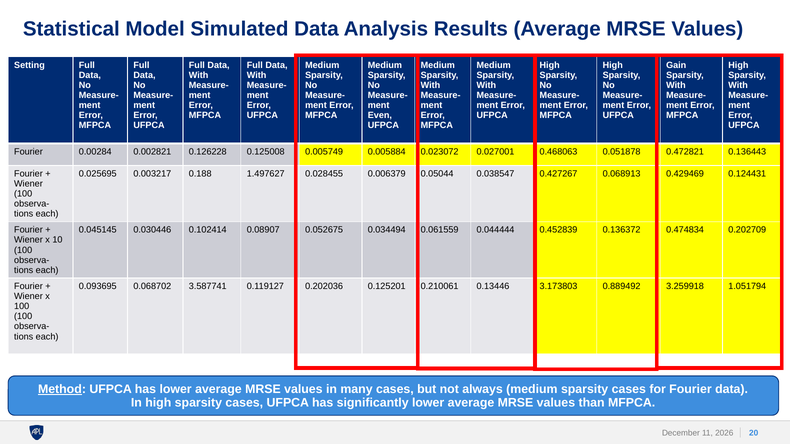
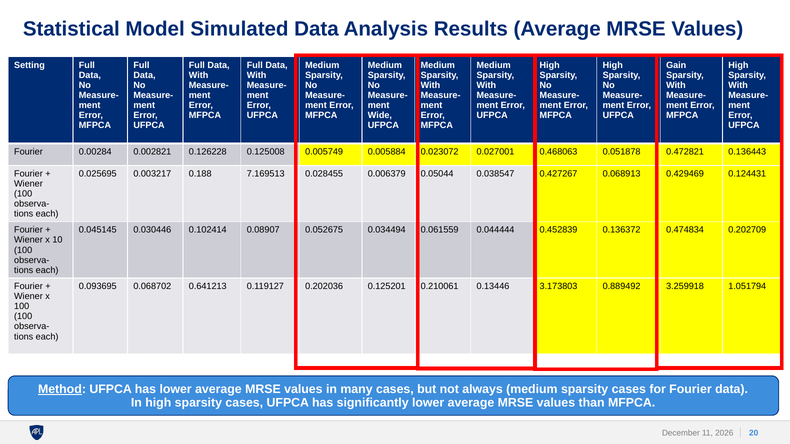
Even: Even -> Wide (380, 115)
1.497627: 1.497627 -> 7.169513 (266, 174)
3.587741: 3.587741 -> 0.641213 (208, 286)
